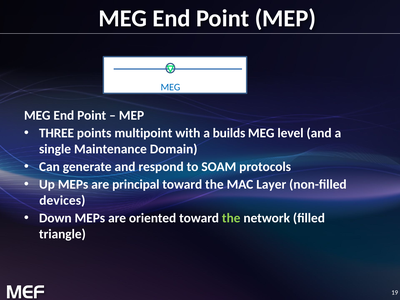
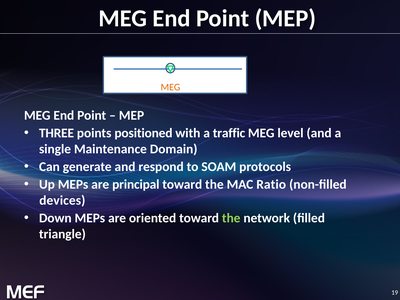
MEG colour: blue -> orange (170, 87)
multipoint: multipoint -> positioned (143, 133)
builds: builds -> traffic (229, 133)
Layer: Layer -> Ratio (271, 184)
